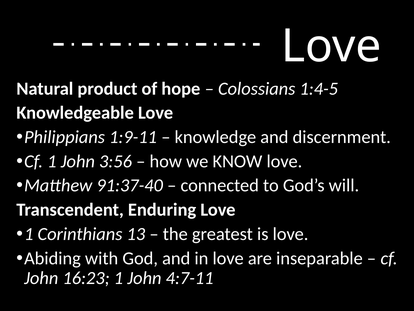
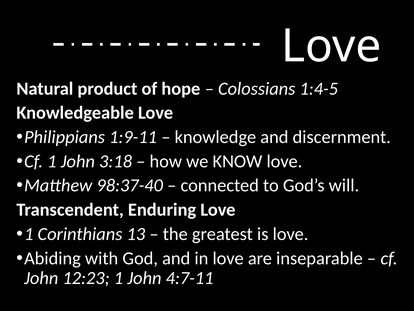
3:56: 3:56 -> 3:18 (116, 161)
91:37-40: 91:37-40 -> 98:37-40 (130, 185)
16:23: 16:23 -> 12:23 (86, 278)
